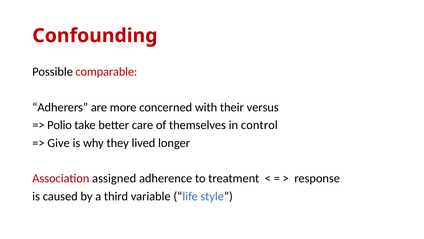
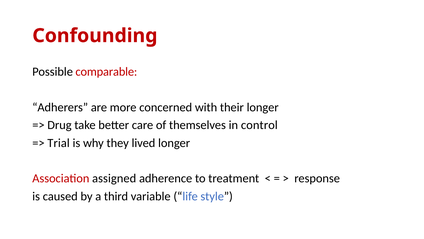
their versus: versus -> longer (263, 107)
Polio: Polio -> Drug (59, 125)
Give: Give -> Trial (59, 143)
